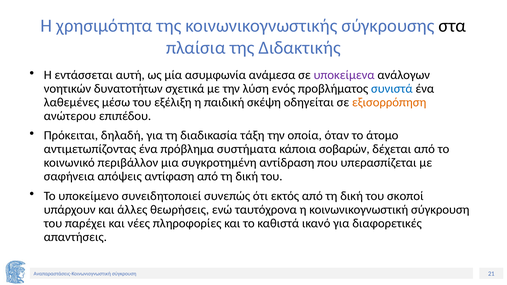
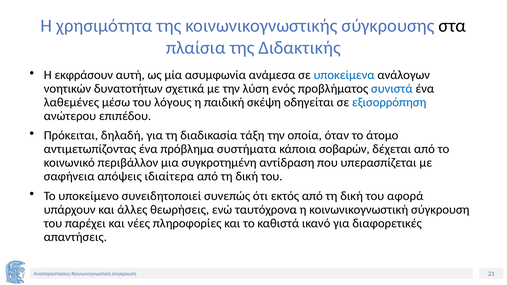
εντάσσεται: εντάσσεται -> εκφράσουν (84, 75)
υποκείμενα colour: purple -> blue (344, 75)
εξέλιξη: εξέλιξη -> λόγους (173, 102)
εξισορρόπηση colour: orange -> blue (389, 102)
αντίφαση: αντίφαση -> ιδιαίτερα (169, 177)
σκοποί: σκοποί -> αφορά (405, 196)
